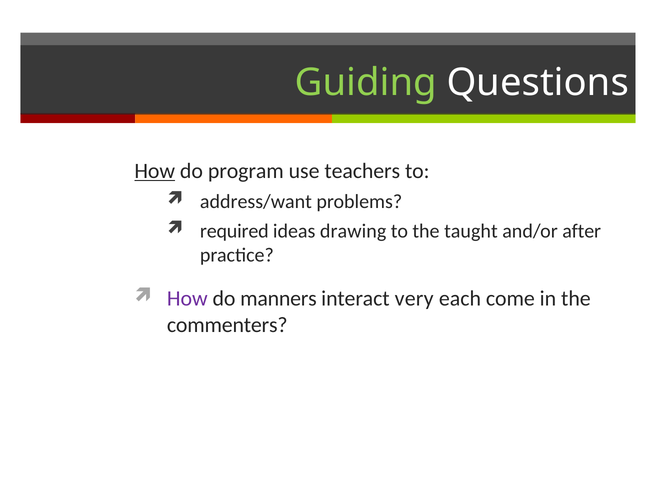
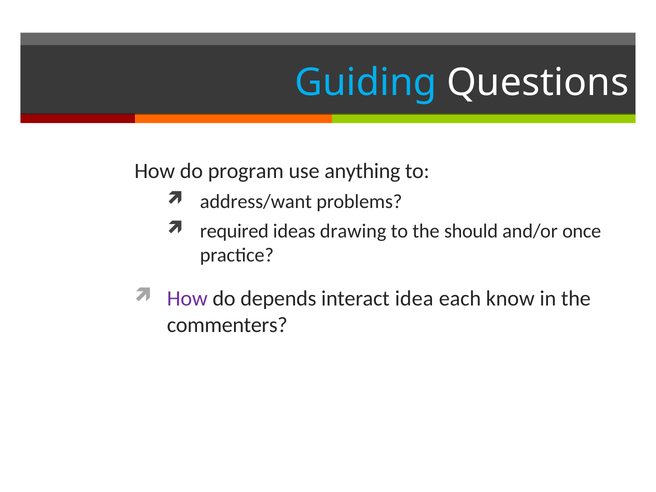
Guiding colour: light green -> light blue (366, 83)
How underline: present -> none (155, 171)
teachers: teachers -> anything (362, 171)
taught: taught -> should (471, 231)
after: after -> once (582, 231)
manners: manners -> depends (278, 299)
very: very -> idea (414, 299)
come: come -> know (510, 299)
